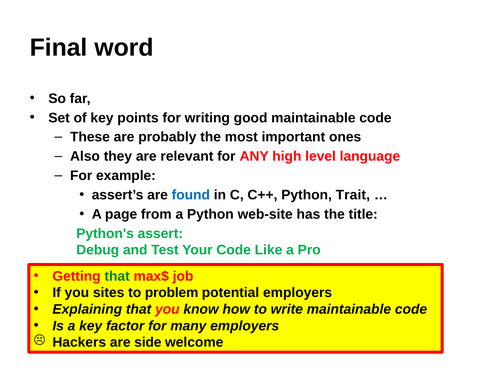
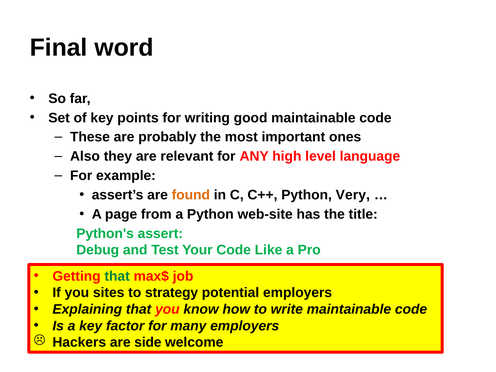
found colour: blue -> orange (191, 195)
Trait: Trait -> Very (353, 195)
problem: problem -> strategy (172, 293)
